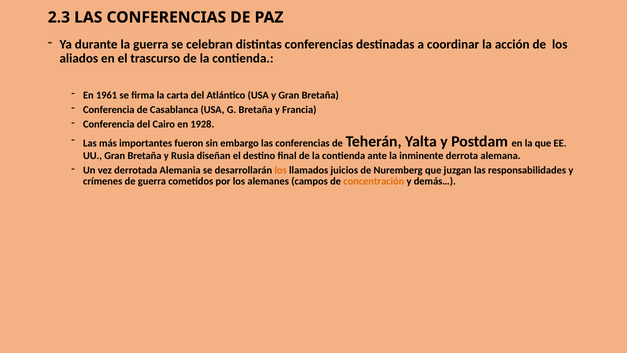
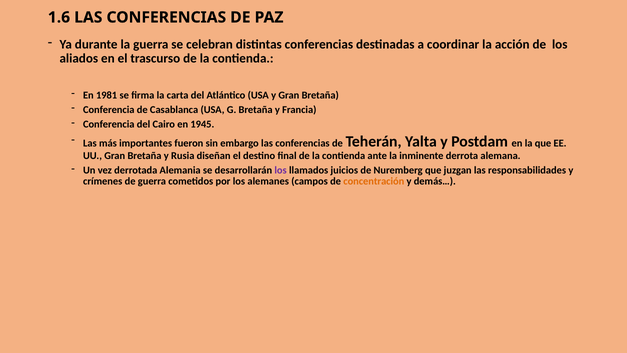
2.3: 2.3 -> 1.6 (59, 17)
1961: 1961 -> 1981 (107, 95)
1928: 1928 -> 1945 (202, 124)
los colour: orange -> purple (281, 170)
